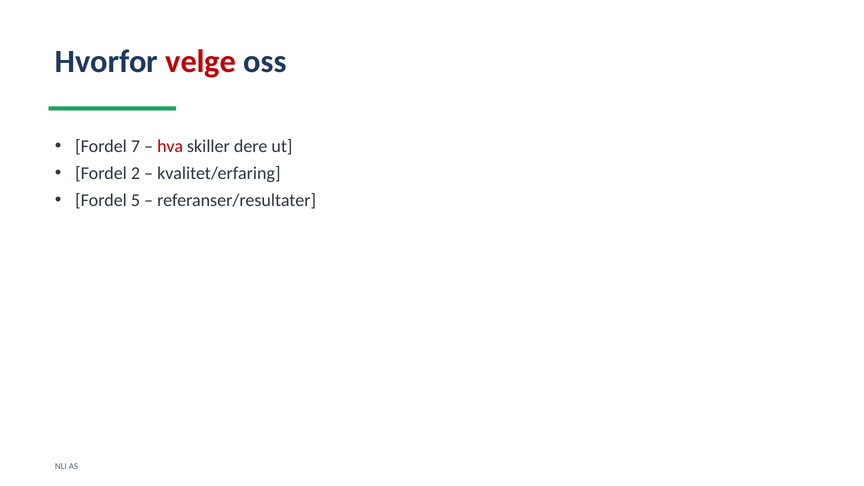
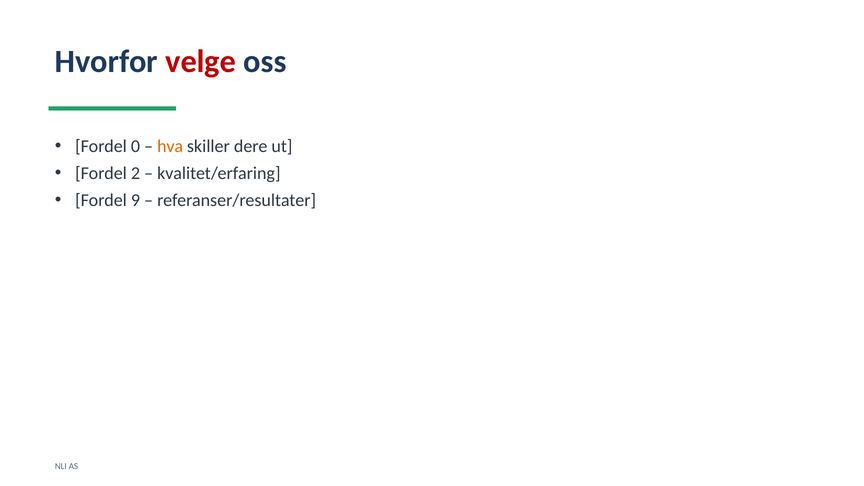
7: 7 -> 0 (135, 146)
hva colour: red -> orange (170, 146)
5: 5 -> 9 (135, 200)
